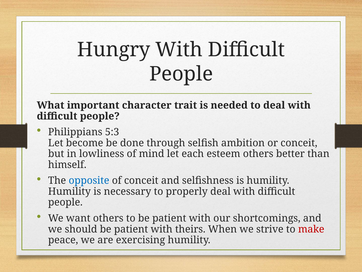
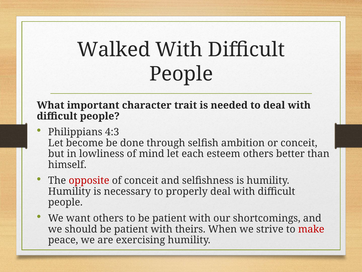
Hungry: Hungry -> Walked (114, 50)
5:3: 5:3 -> 4:3 (112, 132)
opposite colour: blue -> red (89, 180)
